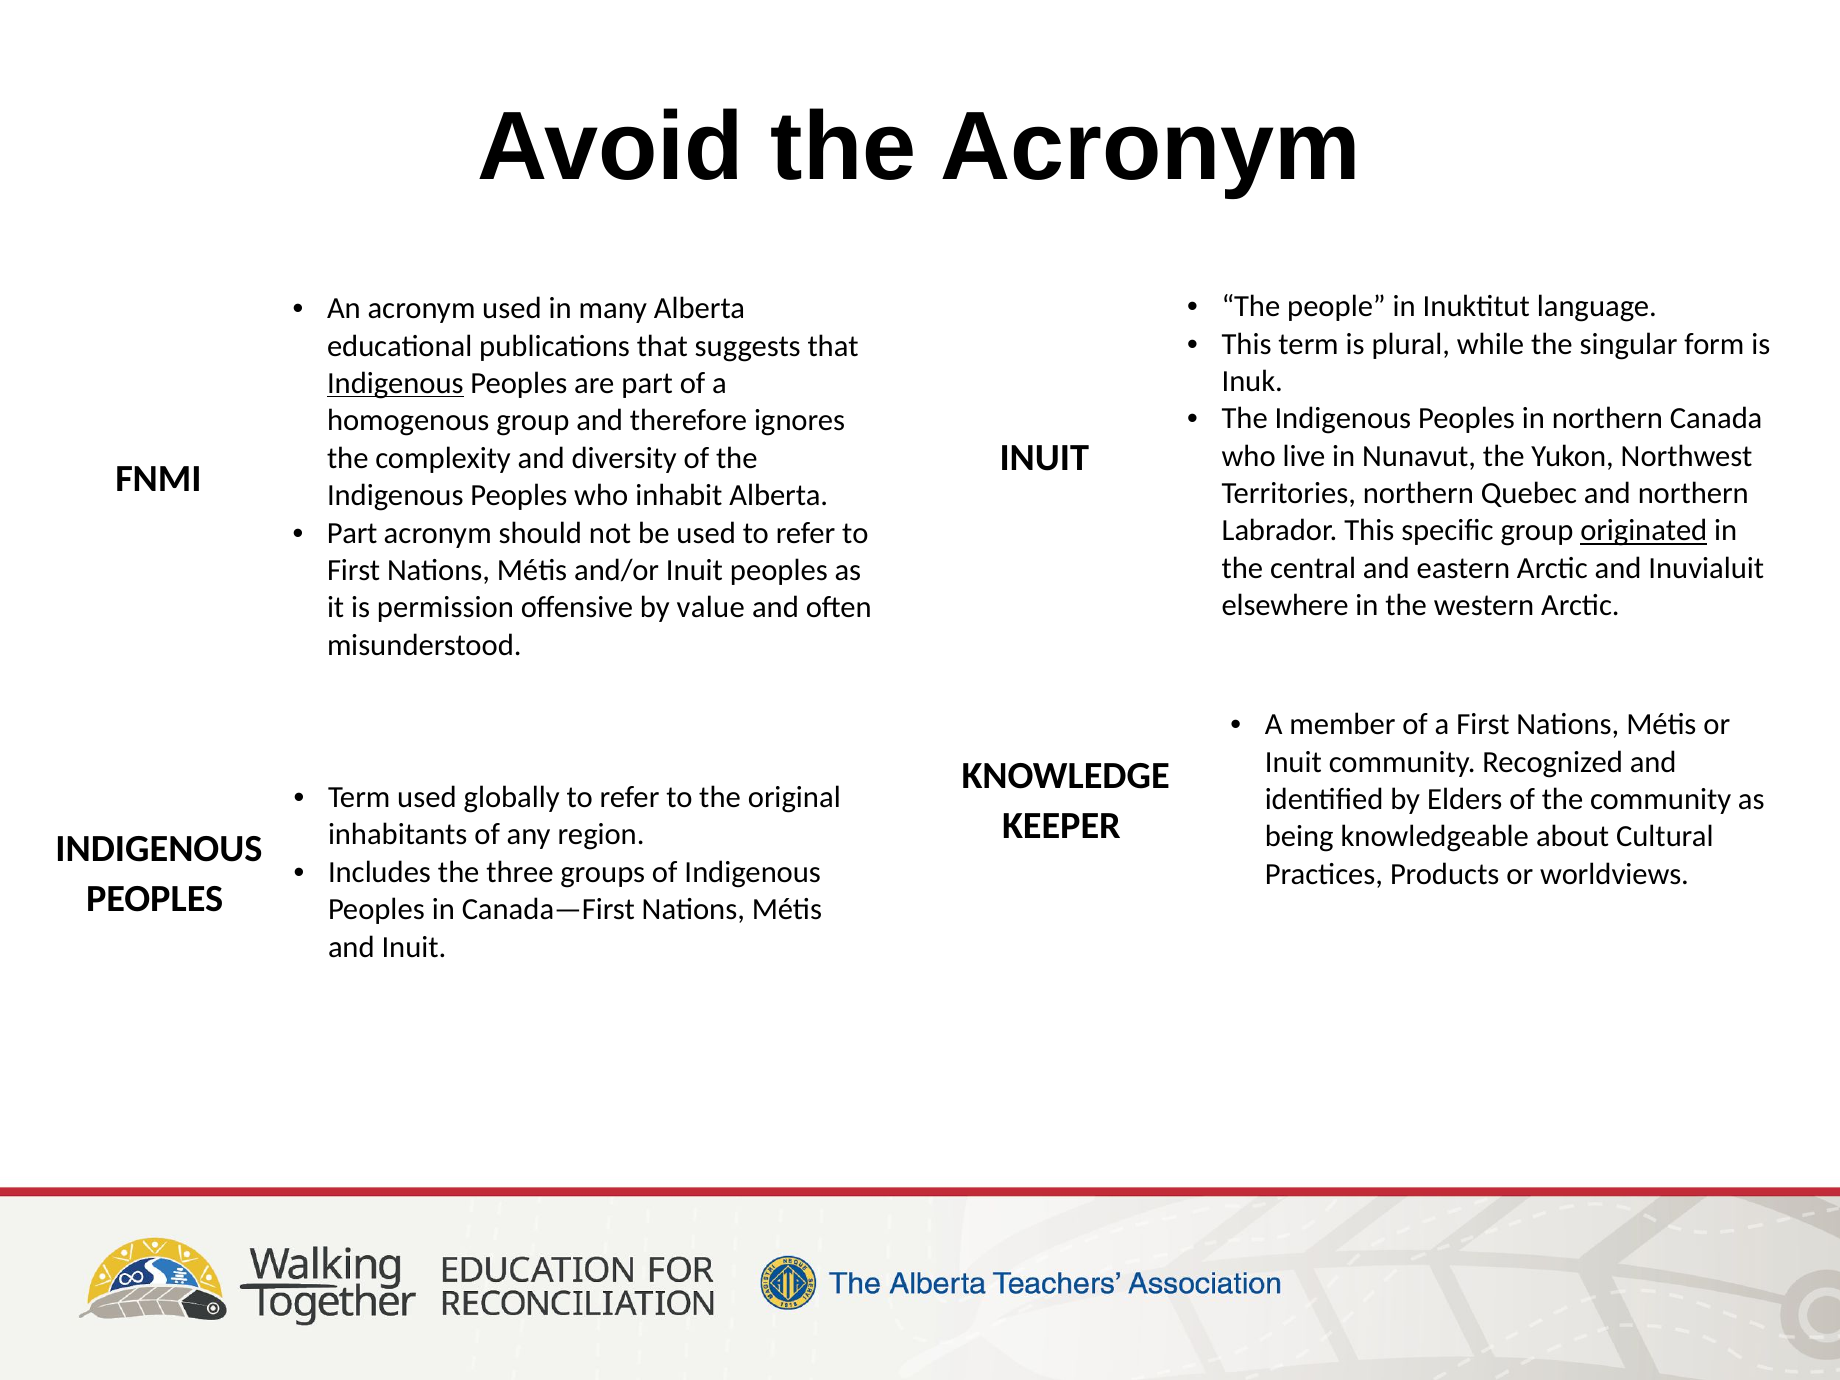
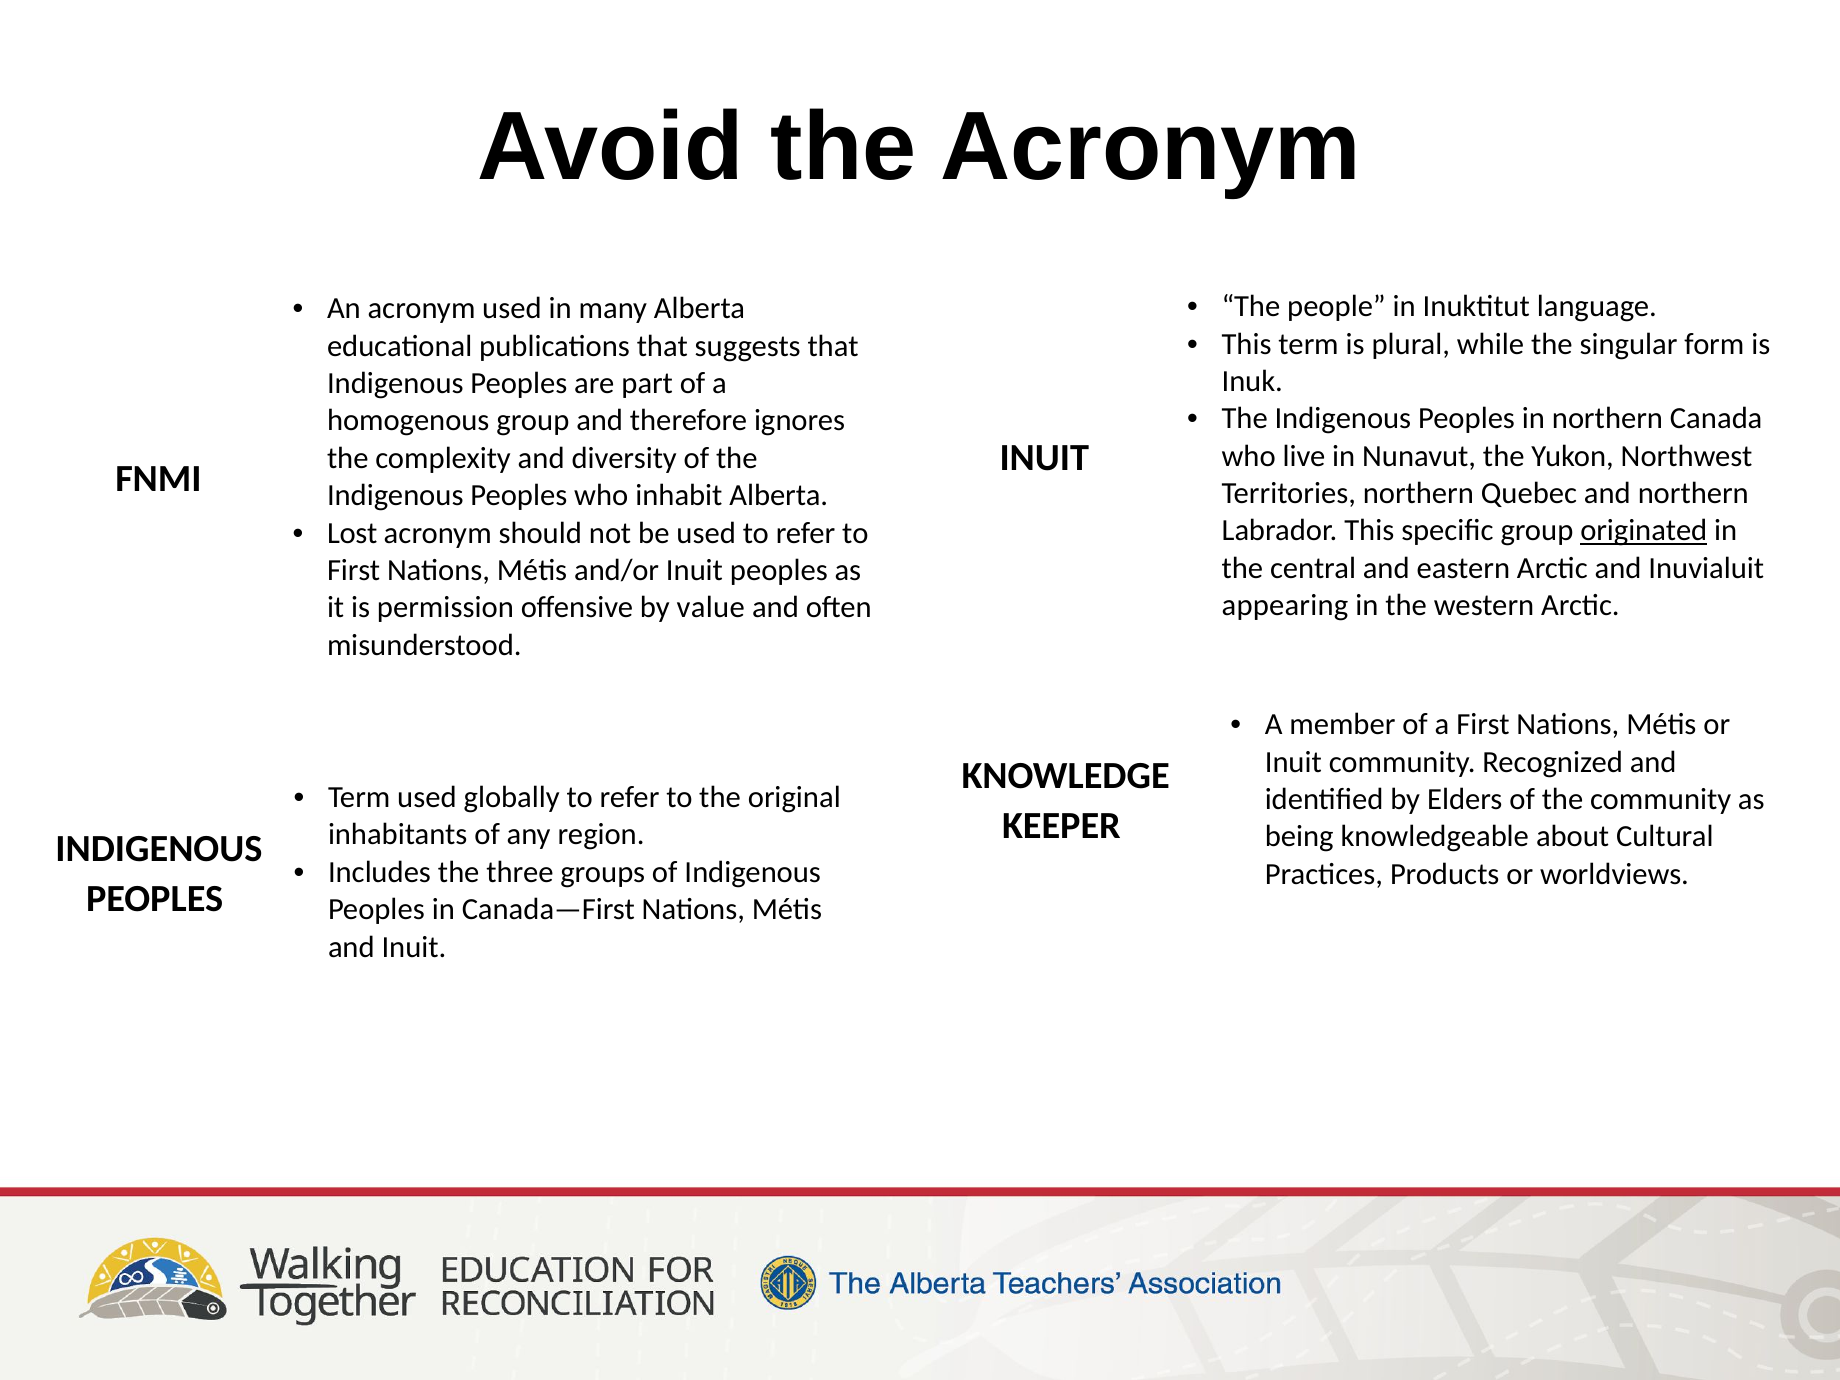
Indigenous underline: present -> none (395, 383)
Part: Part -> Lost (352, 533)
elsewhere: elsewhere -> appearing (1285, 606)
